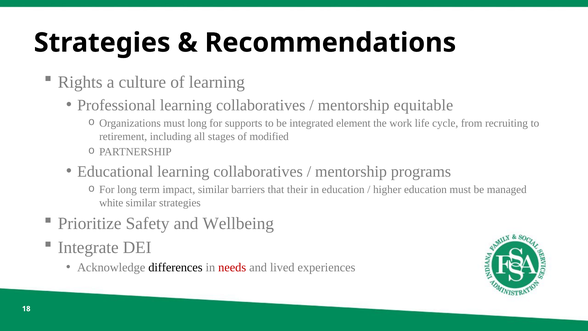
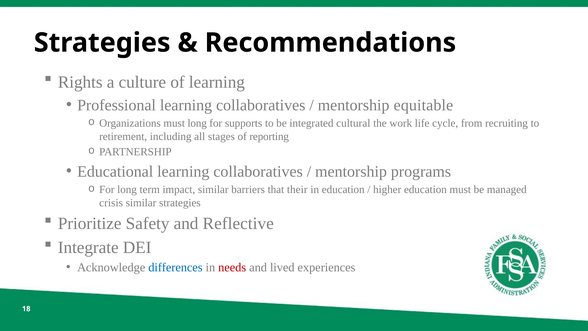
element: element -> cultural (353, 123)
modified: modified -> reporting (269, 136)
white: white -> crisis (111, 203)
Wellbeing: Wellbeing -> Reflective (238, 223)
differences colour: black -> blue (175, 267)
